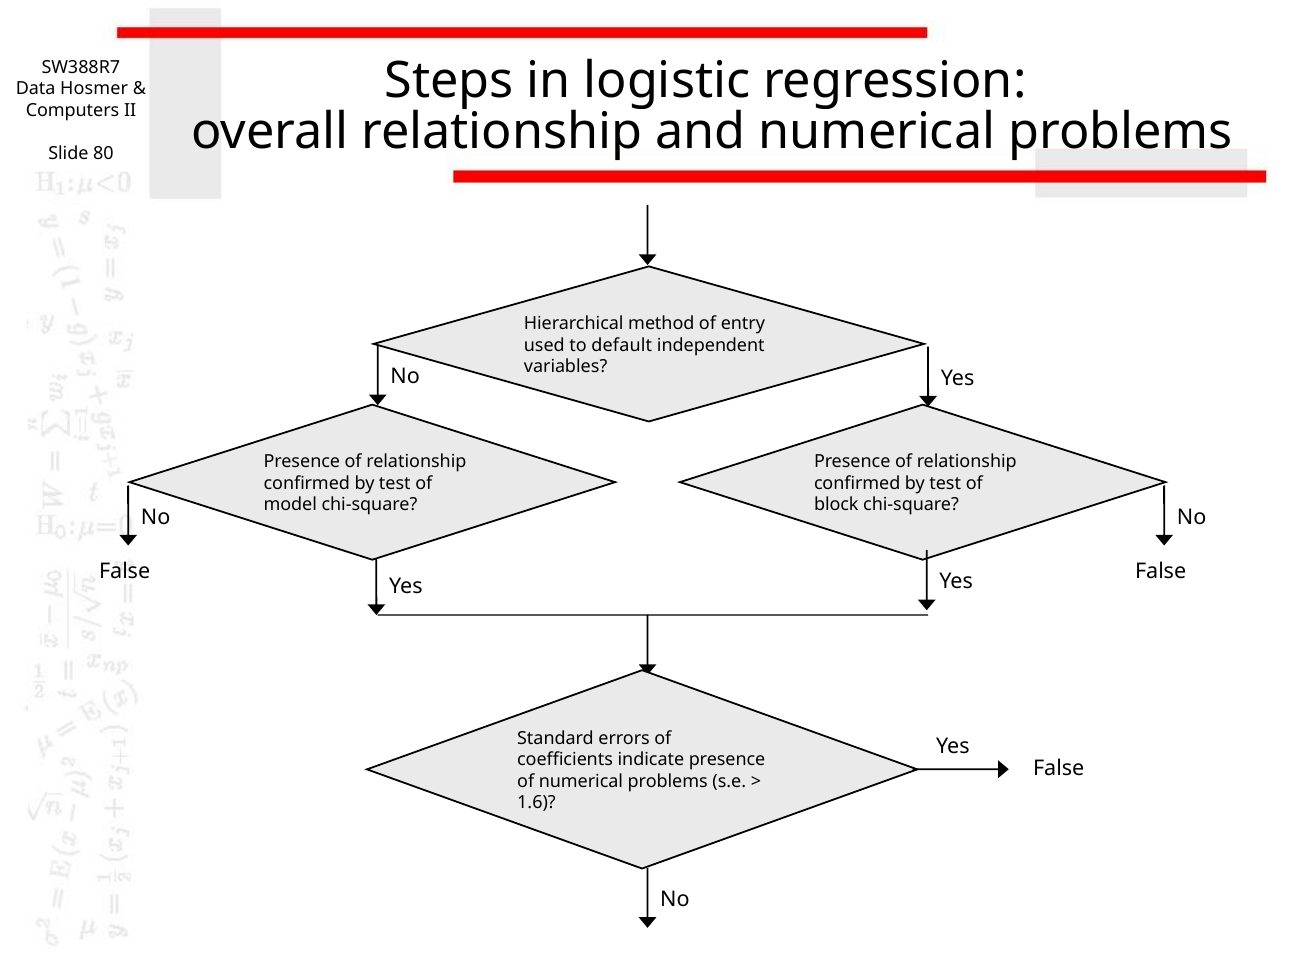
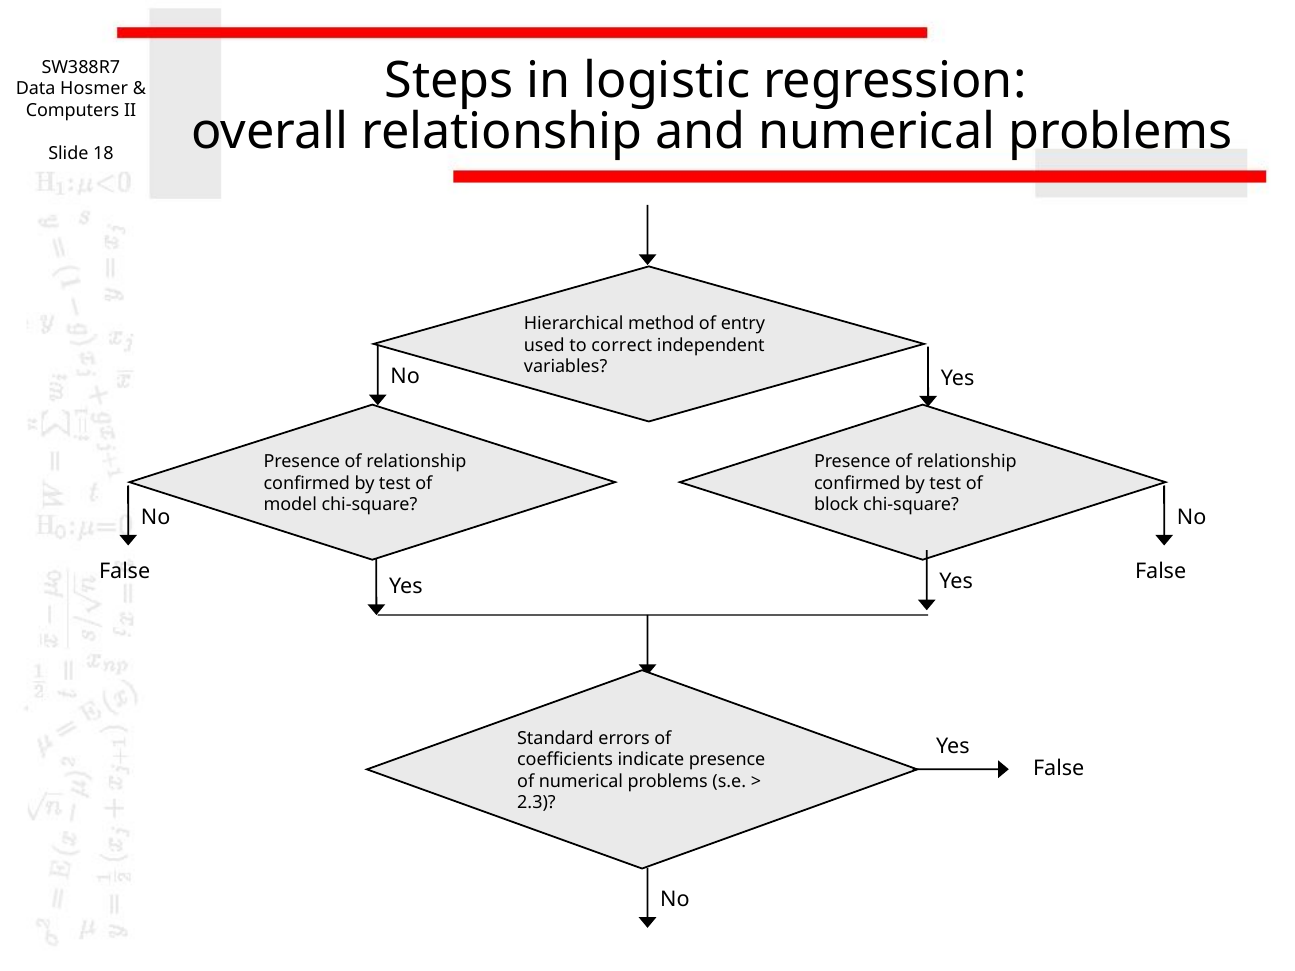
80: 80 -> 18 (103, 154)
default: default -> correct (622, 345)
1.6: 1.6 -> 2.3 (536, 803)
